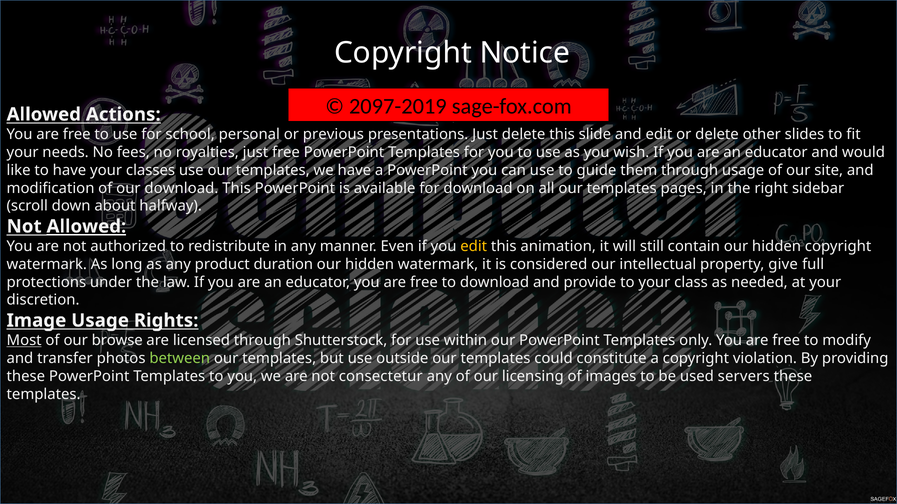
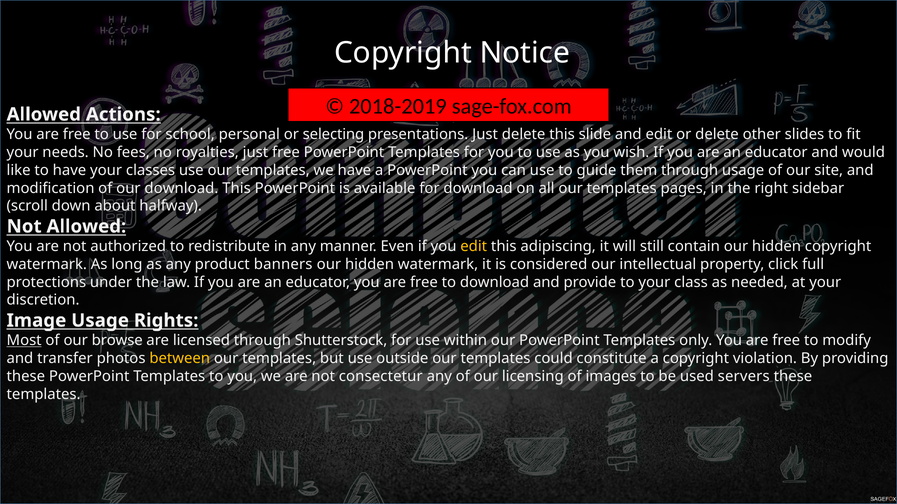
2097-2019: 2097-2019 -> 2018-2019 (398, 106)
previous: previous -> selecting (333, 134)
Allowed underline: present -> none (86, 227)
animation: animation -> adipiscing (558, 247)
duration: duration -> banners (283, 265)
give: give -> click (783, 265)
between colour: light green -> yellow (180, 359)
